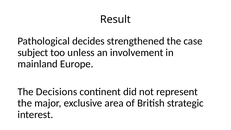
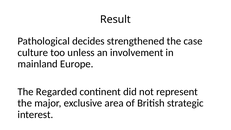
subject: subject -> culture (33, 53)
Decisions: Decisions -> Regarded (57, 92)
